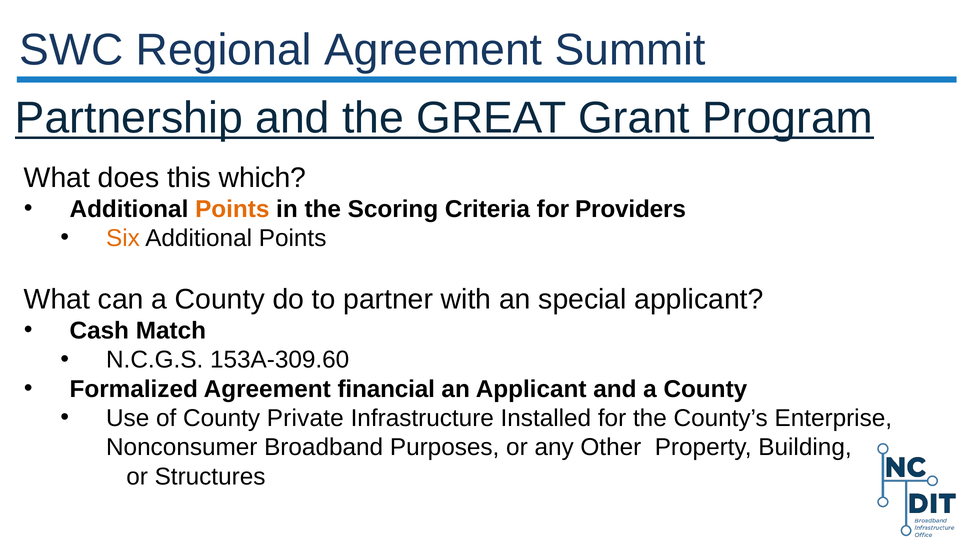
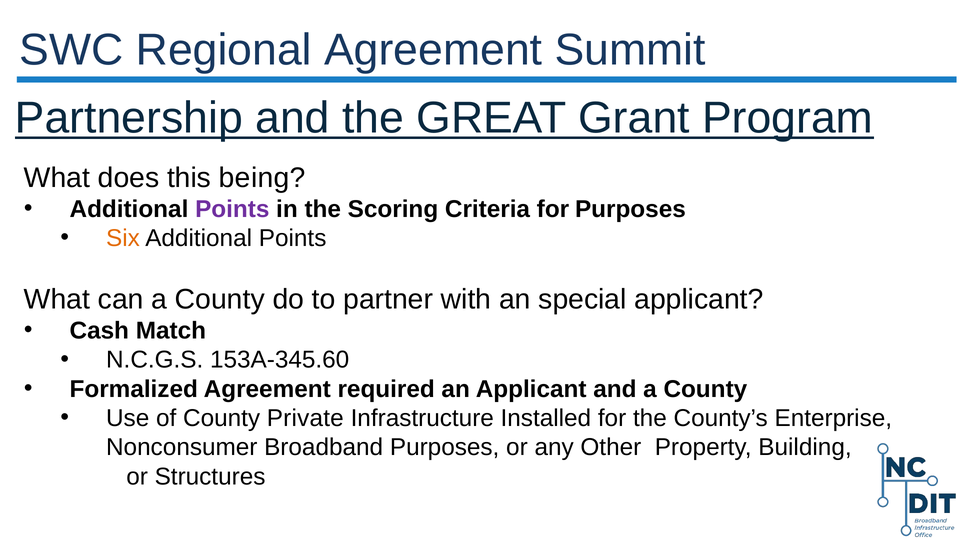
which: which -> being (262, 178)
Points colour: orange -> purple (232, 209)
for Providers: Providers -> Purposes (630, 209)
153A-309.60: 153A-309.60 -> 153A-345.60 (280, 360)
financial: financial -> required (386, 389)
